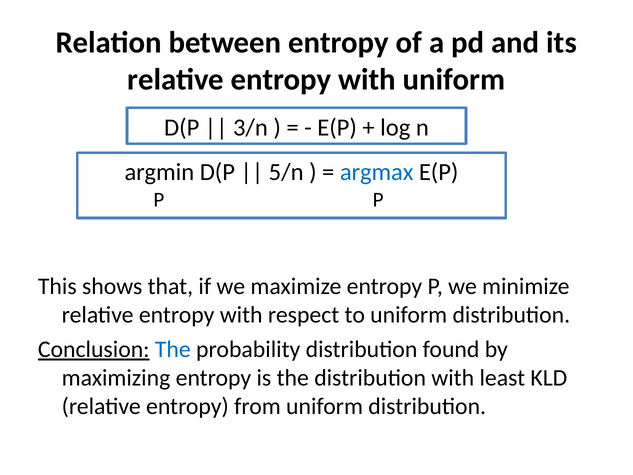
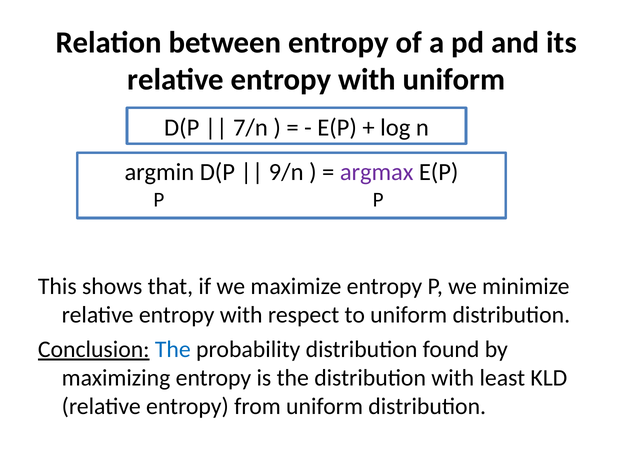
3/n: 3/n -> 7/n (250, 127)
5/n: 5/n -> 9/n (286, 172)
argmax colour: blue -> purple (377, 172)
